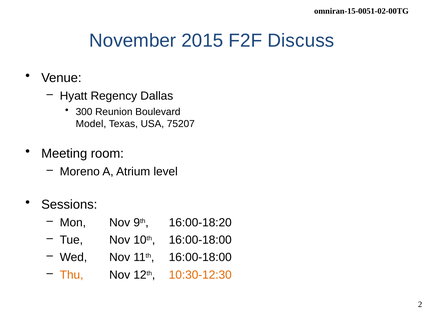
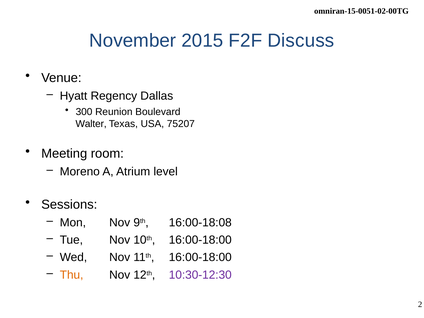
Model: Model -> Walter (91, 124)
16:00-18:20: 16:00-18:20 -> 16:00-18:08 (200, 223)
10:30-12:30 colour: orange -> purple (200, 275)
